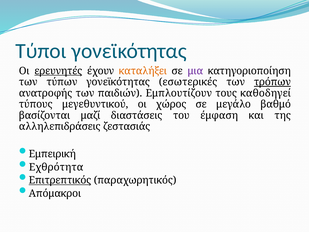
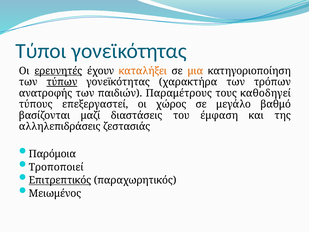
μια colour: purple -> orange (195, 71)
τύπων underline: none -> present (62, 82)
εσωτερικές: εσωτερικές -> χαρακτήρα (188, 82)
τρόπων underline: present -> none (272, 82)
Εμπλουτίζουν: Εμπλουτίζουν -> Παραμέτρους (179, 93)
μεγεθυντικού: μεγεθυντικού -> επεξεργαστεί (95, 104)
Εμπειρική: Εμπειρική -> Παρόμοια (52, 154)
Εχθρότητα: Εχθρότητα -> Τροποποιεί (56, 167)
Απόμακροι: Απόμακροι -> Μειωμένος (55, 193)
